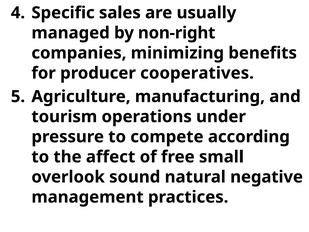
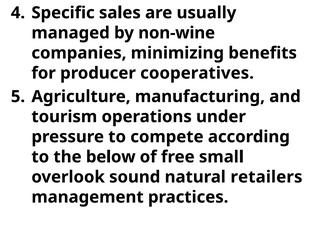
non-right: non-right -> non-wine (177, 33)
affect: affect -> below (111, 157)
negative: negative -> retailers (266, 177)
